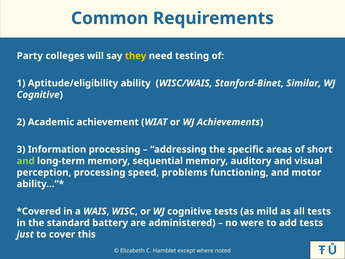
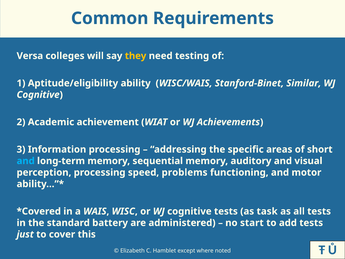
Party: Party -> Versa (30, 56)
and colour: light green -> light blue (26, 161)
mild: mild -> task (267, 211)
were: were -> start (252, 223)
